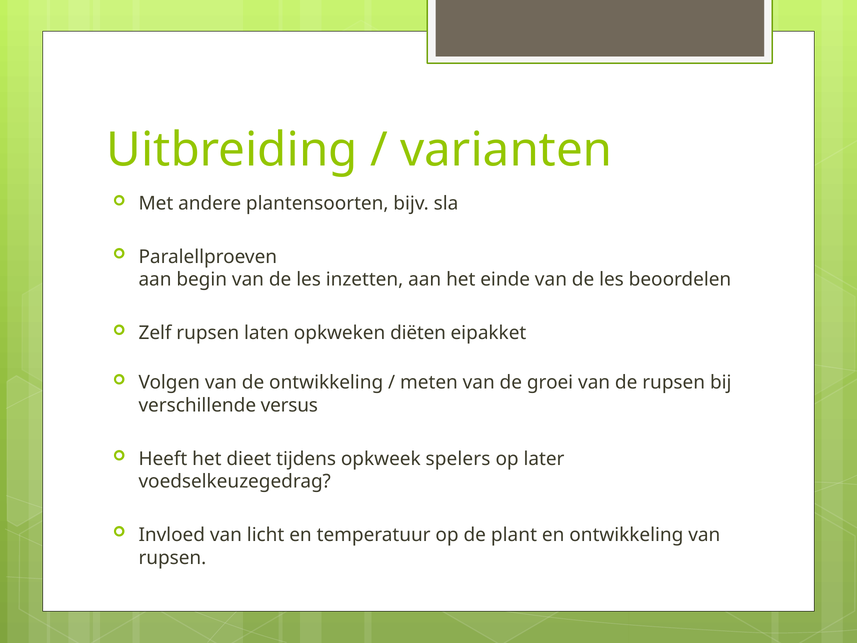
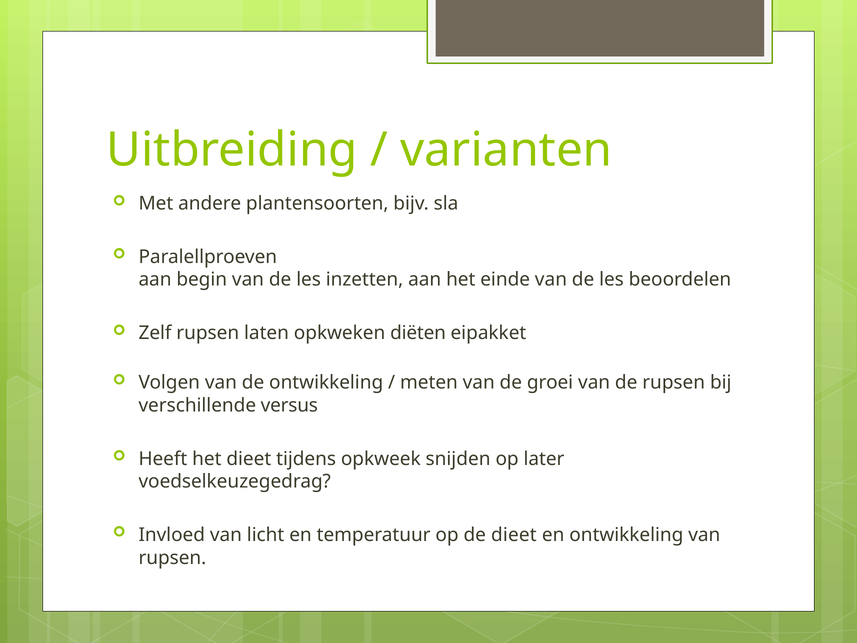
spelers: spelers -> snijden (458, 459)
de plant: plant -> dieet (514, 535)
